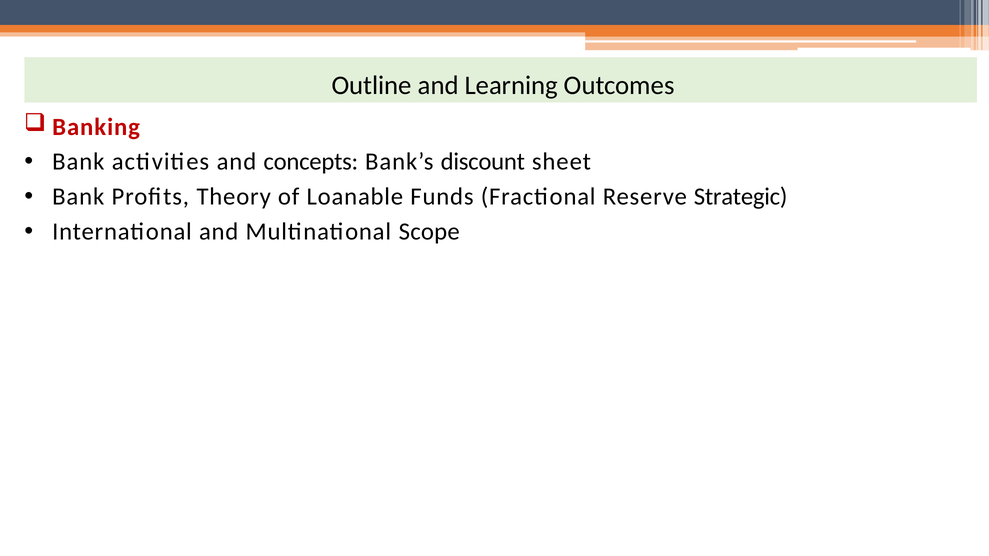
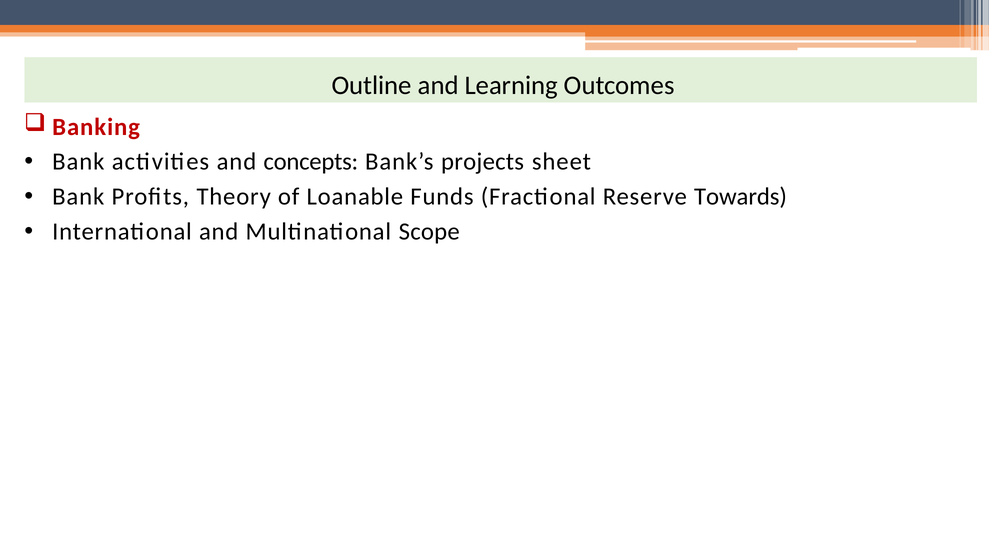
discount: discount -> projects (483, 162)
Strategic: Strategic -> Towards (741, 197)
